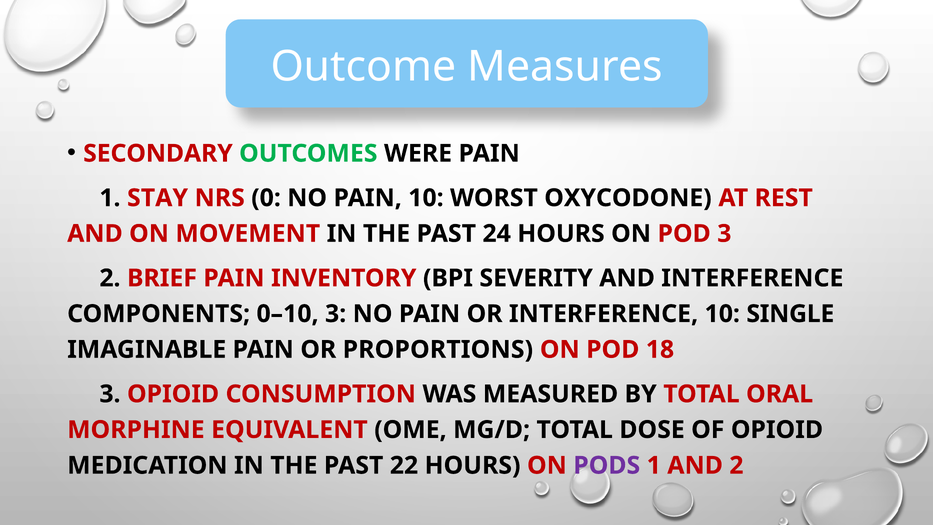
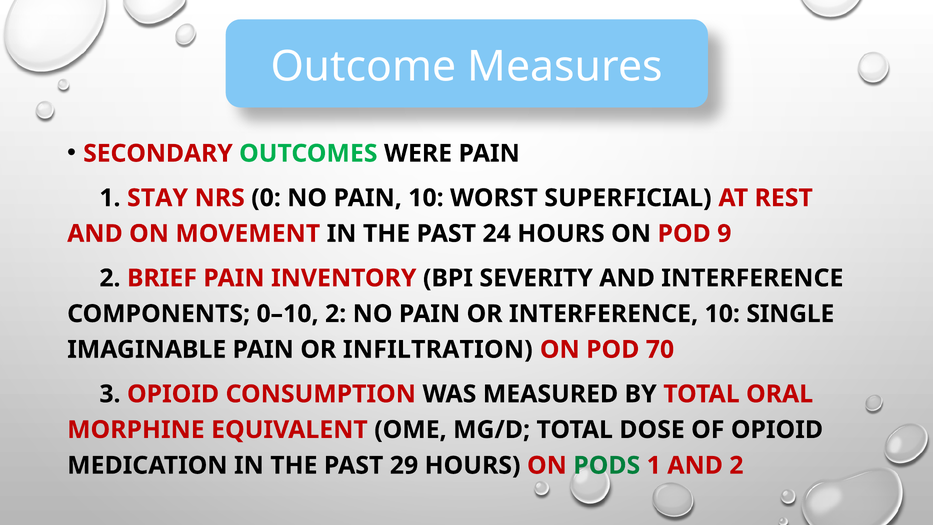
OXYCODONE: OXYCODONE -> SUPERFICIAL (628, 198)
POD 3: 3 -> 9 (724, 234)
0–10 3: 3 -> 2 (336, 314)
PROPORTIONS: PROPORTIONS -> INFILTRATION (438, 349)
18: 18 -> 70 (660, 349)
22: 22 -> 29 (404, 465)
PODS colour: purple -> green (607, 465)
